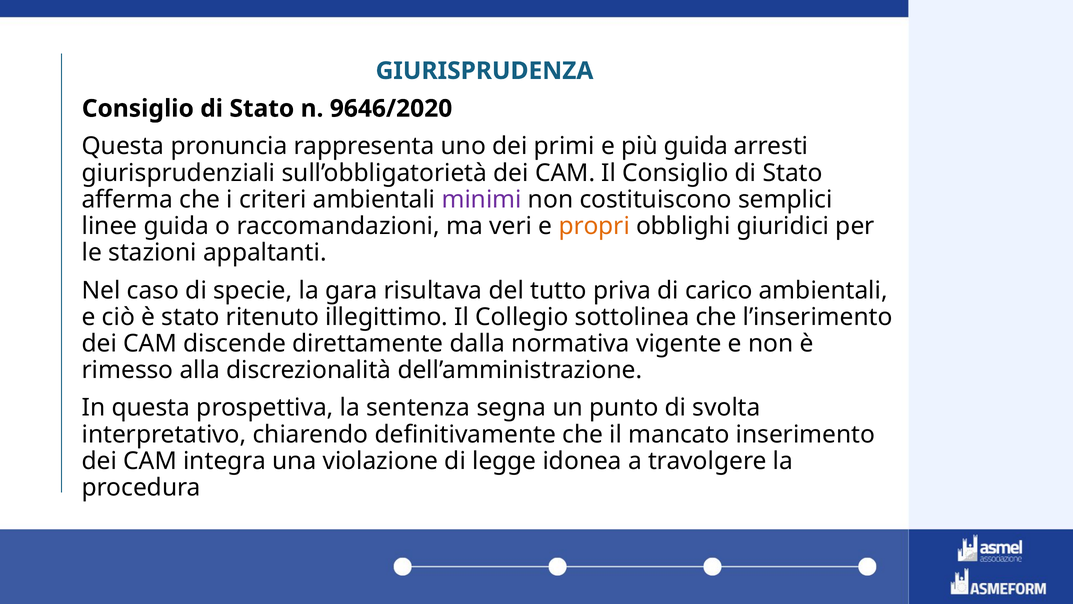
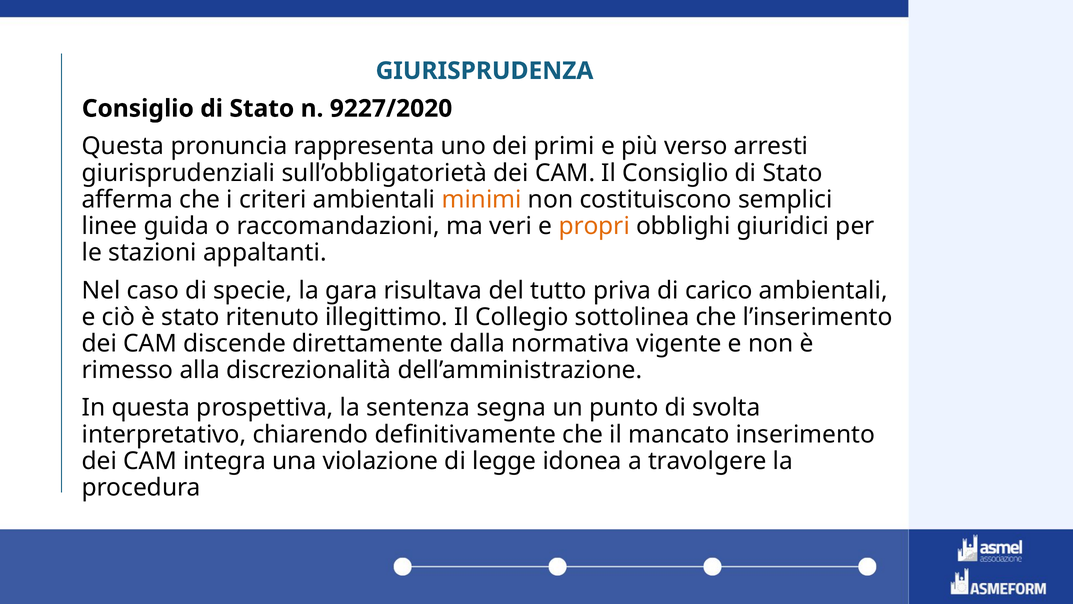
9646/2020: 9646/2020 -> 9227/2020 (391, 109)
più guida: guida -> verso (696, 146)
minimi colour: purple -> orange (482, 199)
